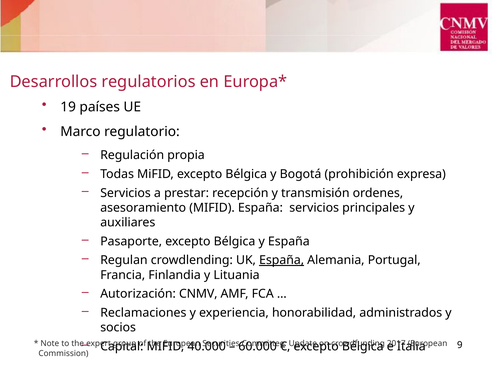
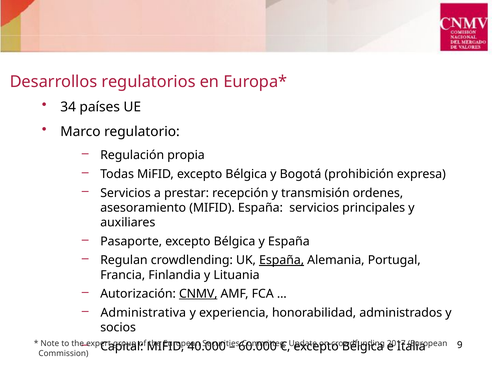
19: 19 -> 34 (68, 107)
CNMV underline: none -> present (198, 294)
Reclamaciones: Reclamaciones -> Administrativa (143, 313)
